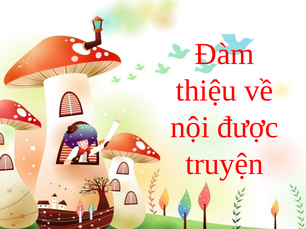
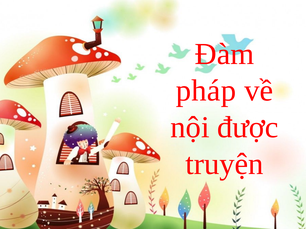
thiệu: thiệu -> pháp (206, 91)
